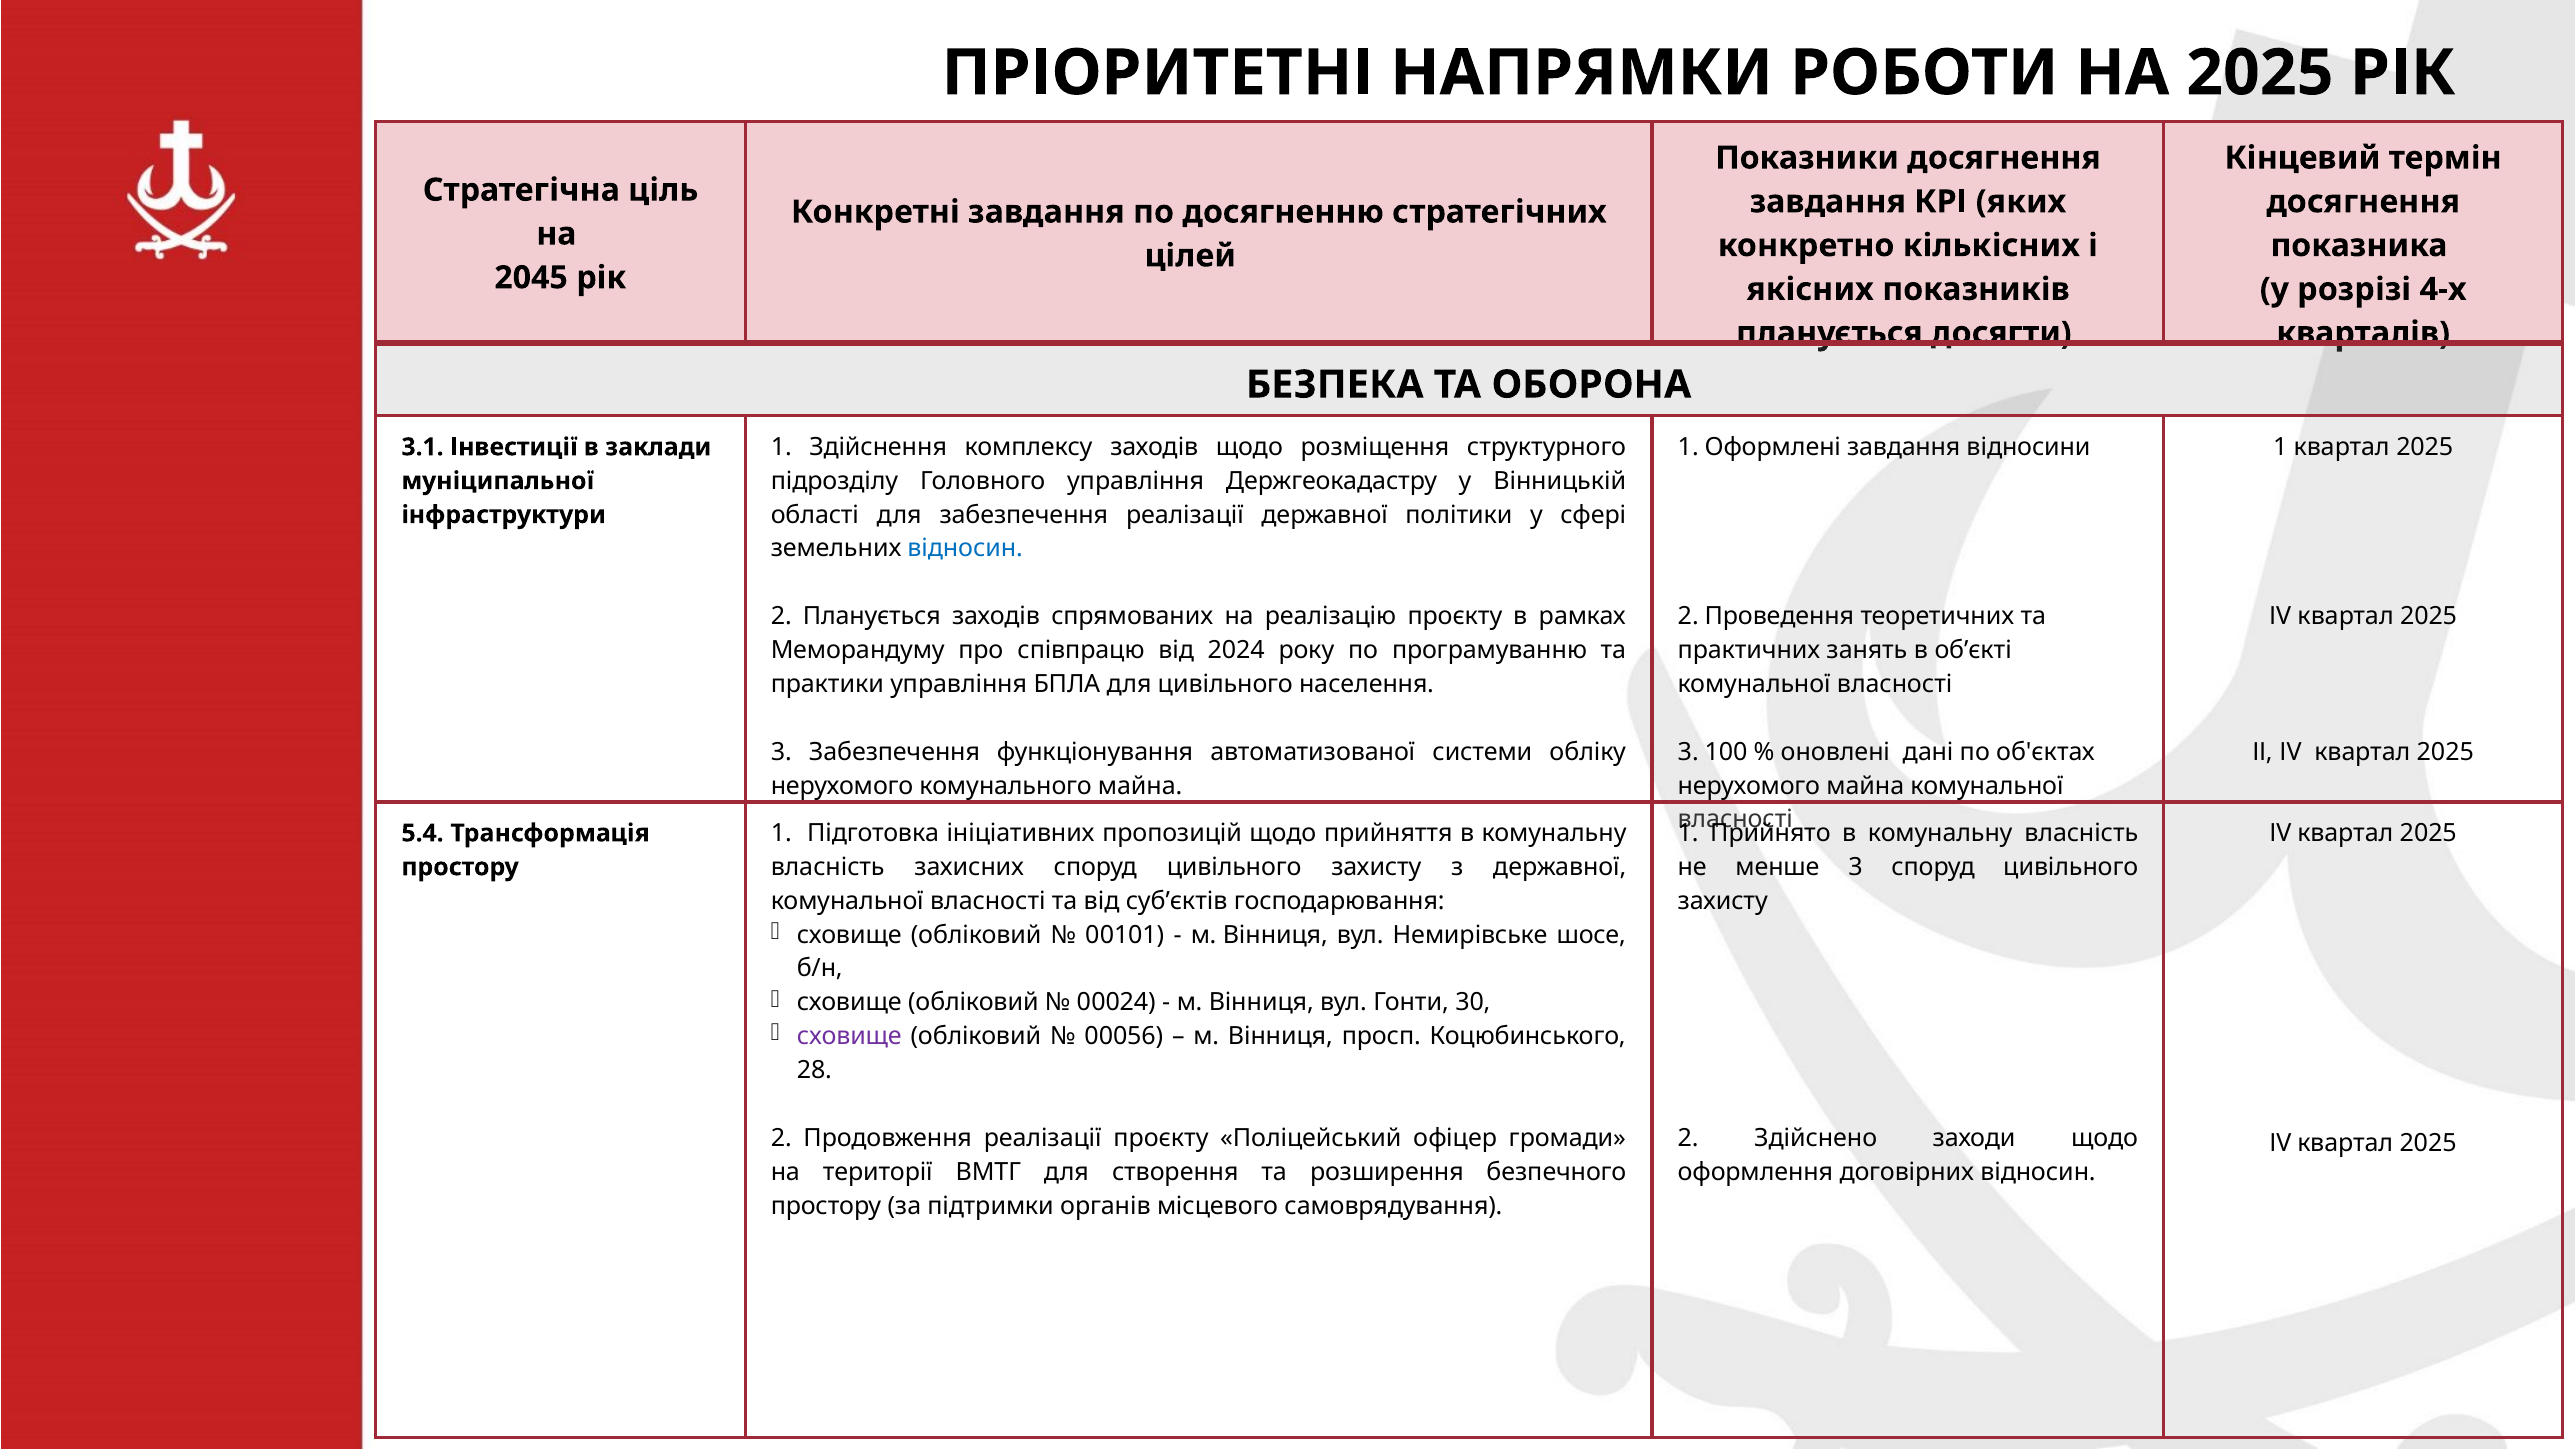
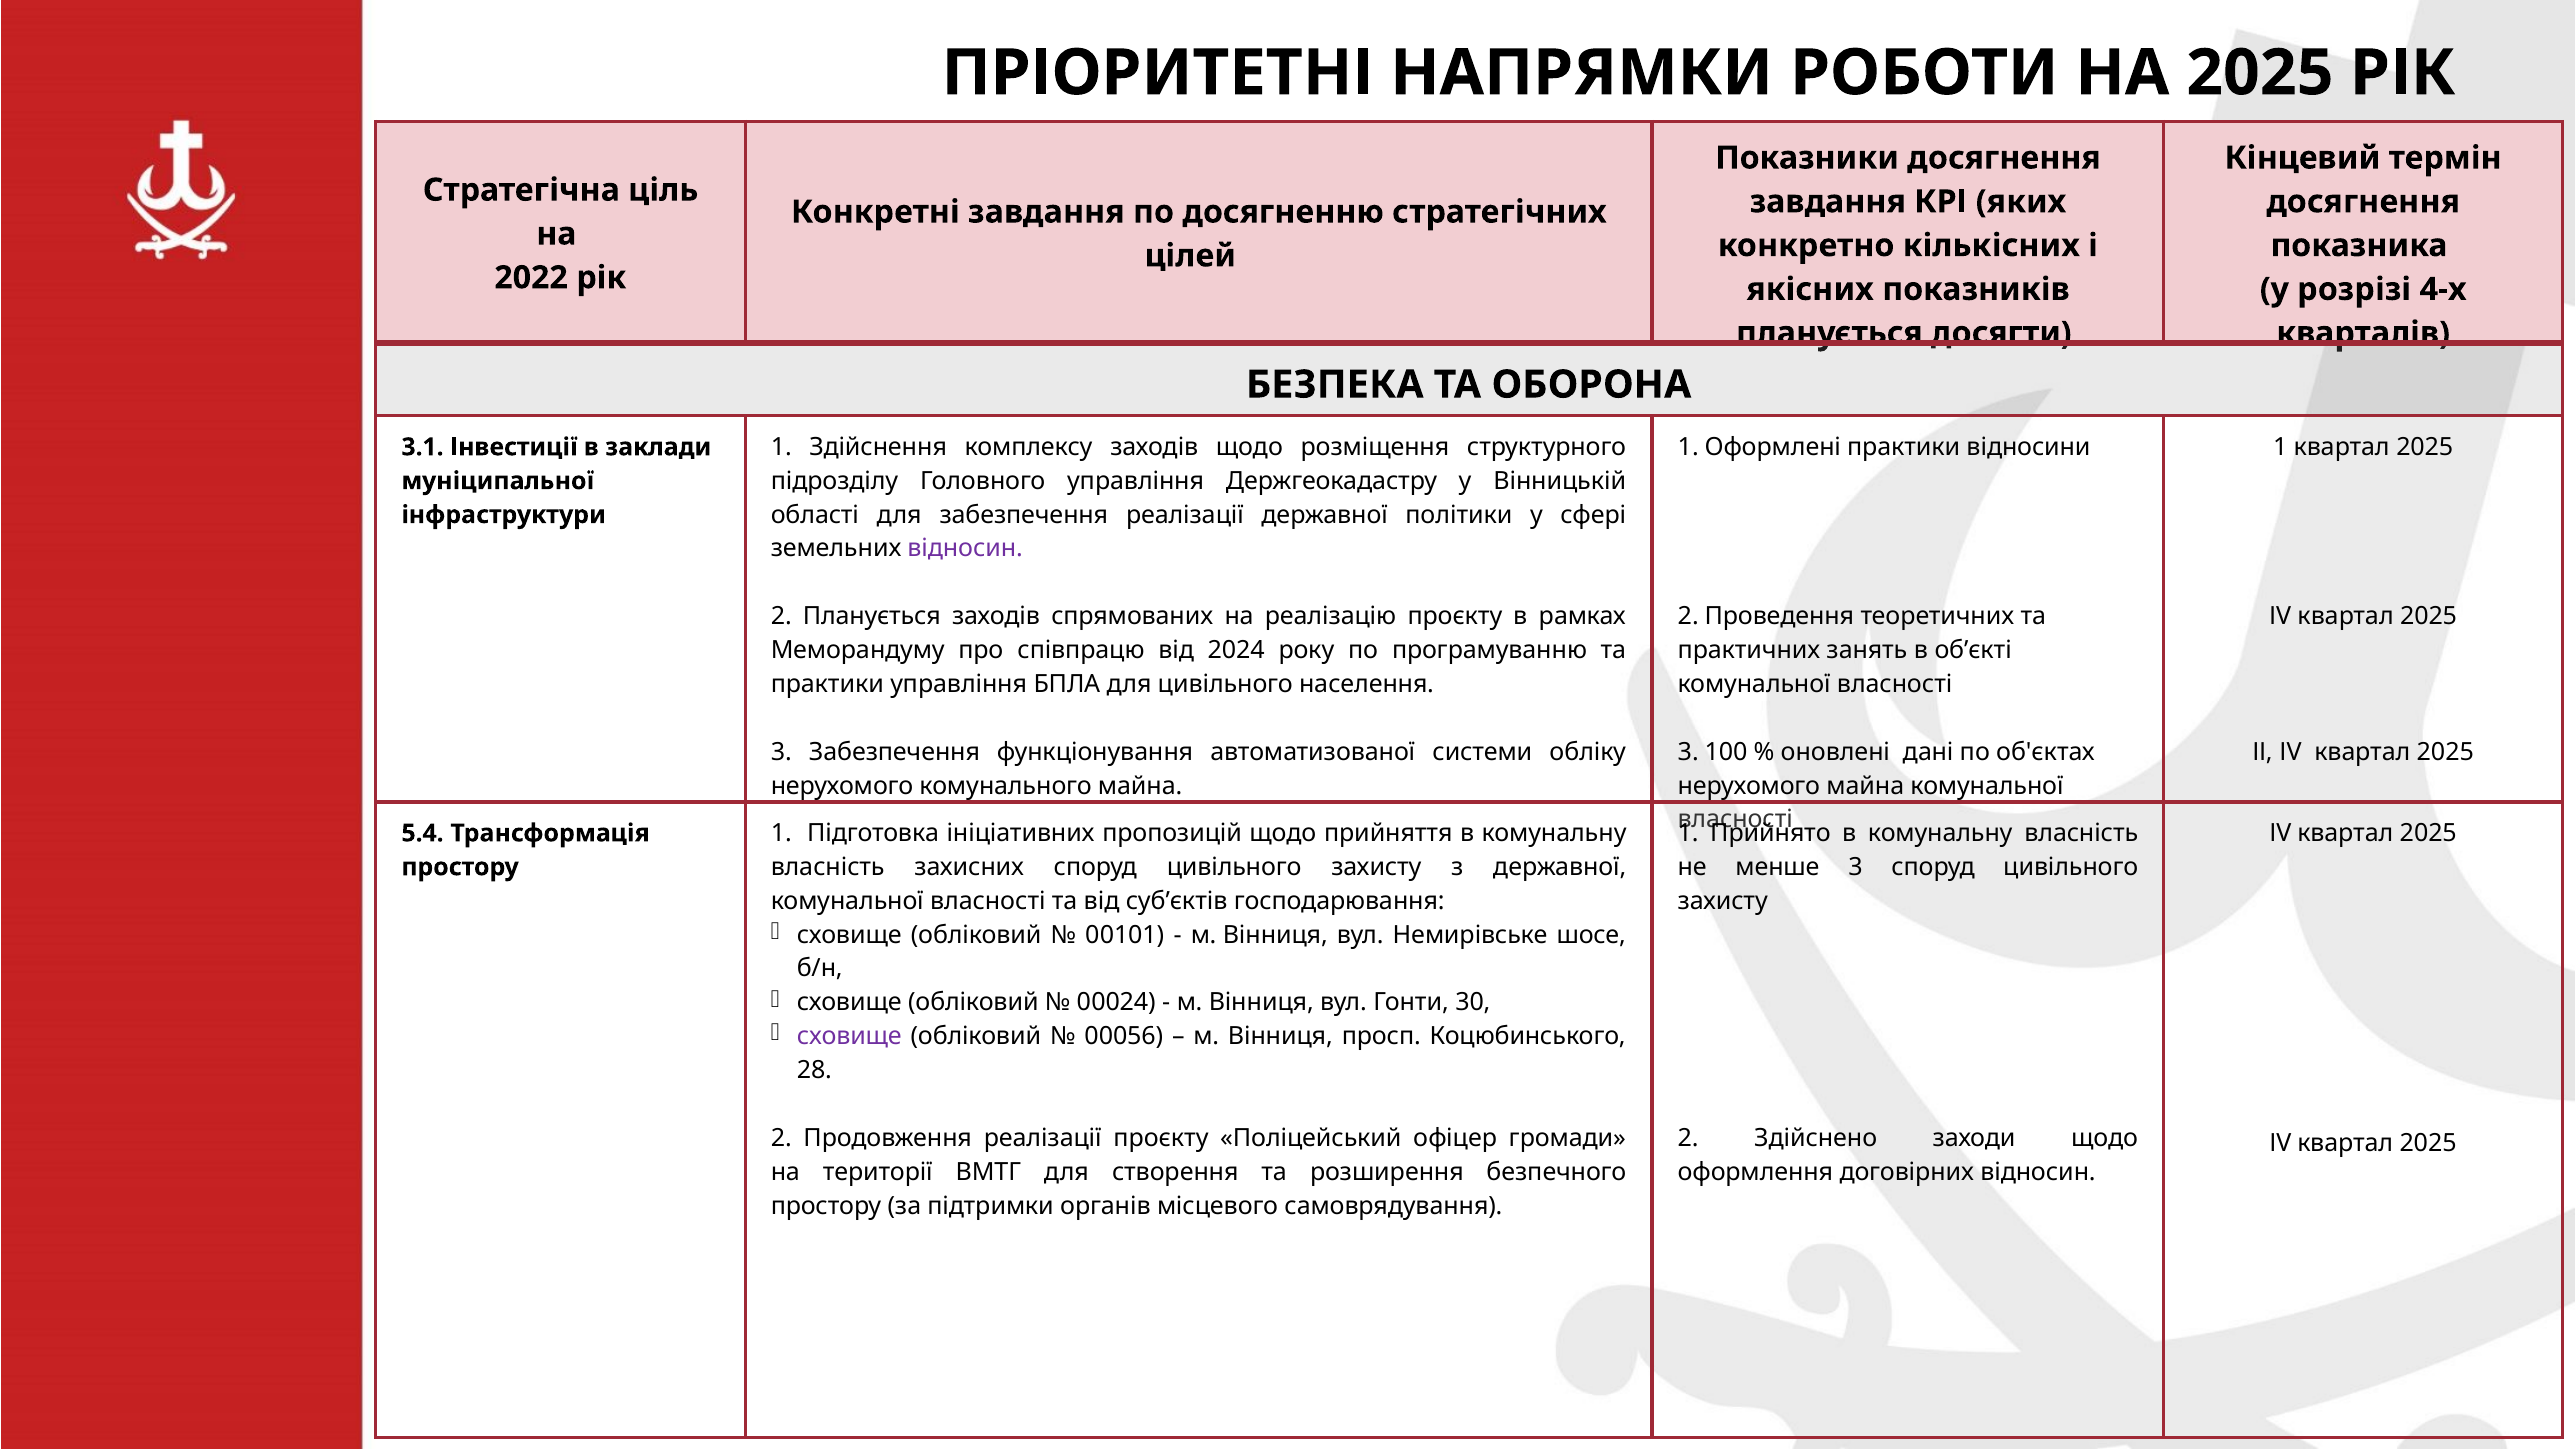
2045: 2045 -> 2022 (531, 278)
Оформлені завдання: завдання -> практики (1904, 447)
відносин colour: blue -> purple (965, 549)
